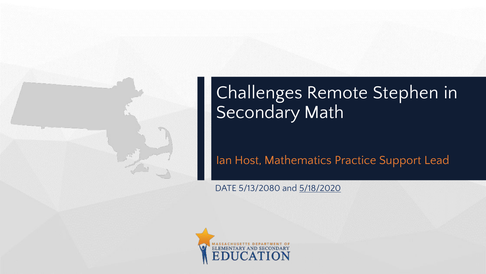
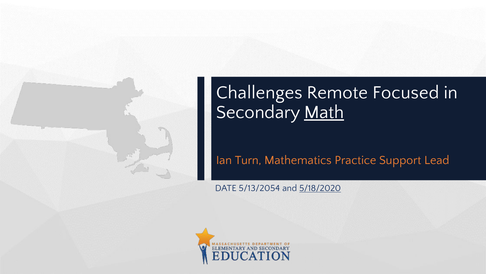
Stephen: Stephen -> Focused (406, 92)
Math underline: none -> present (324, 112)
Host: Host -> Turn (248, 160)
5/13/2080: 5/13/2080 -> 5/13/2054 (259, 188)
